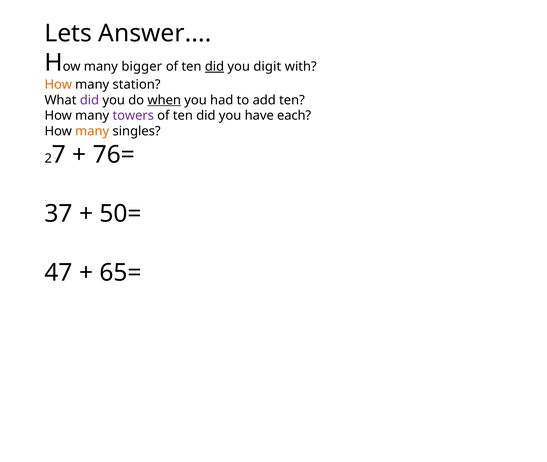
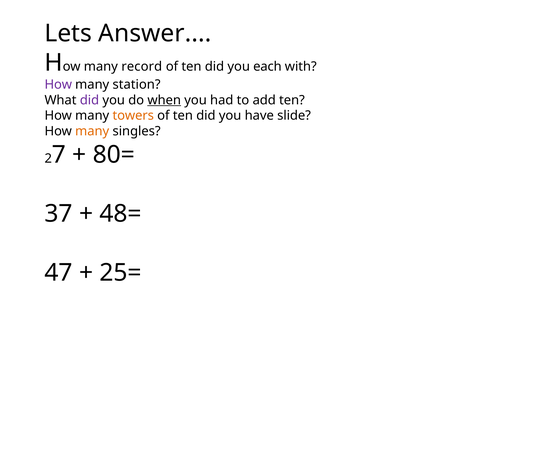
bigger: bigger -> record (142, 67)
did underline: present -> none (214, 67)
digit: digit -> each (267, 67)
How colour: orange -> purple (58, 85)
towers colour: purple -> orange (133, 116)
each: each -> slide (294, 116)
76=: 76= -> 80= (114, 155)
50=: 50= -> 48= (121, 214)
65=: 65= -> 25= (121, 273)
